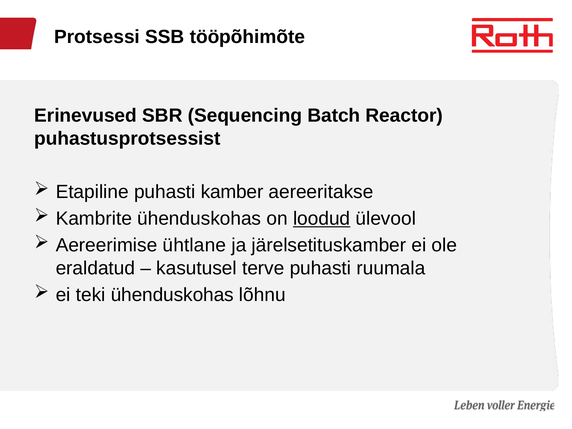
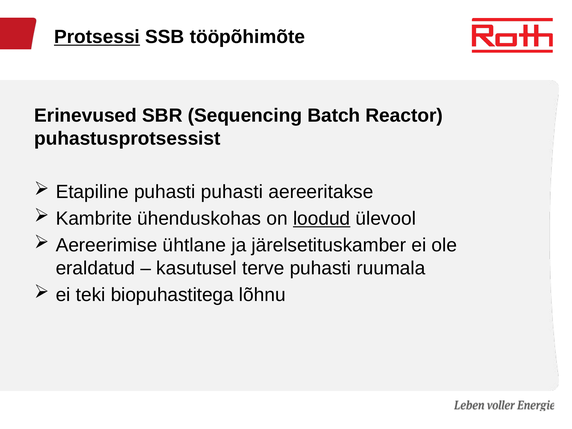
Protsessi underline: none -> present (97, 37)
puhasti kamber: kamber -> puhasti (232, 192)
teki ühenduskohas: ühenduskohas -> biopuhastitega (172, 295)
